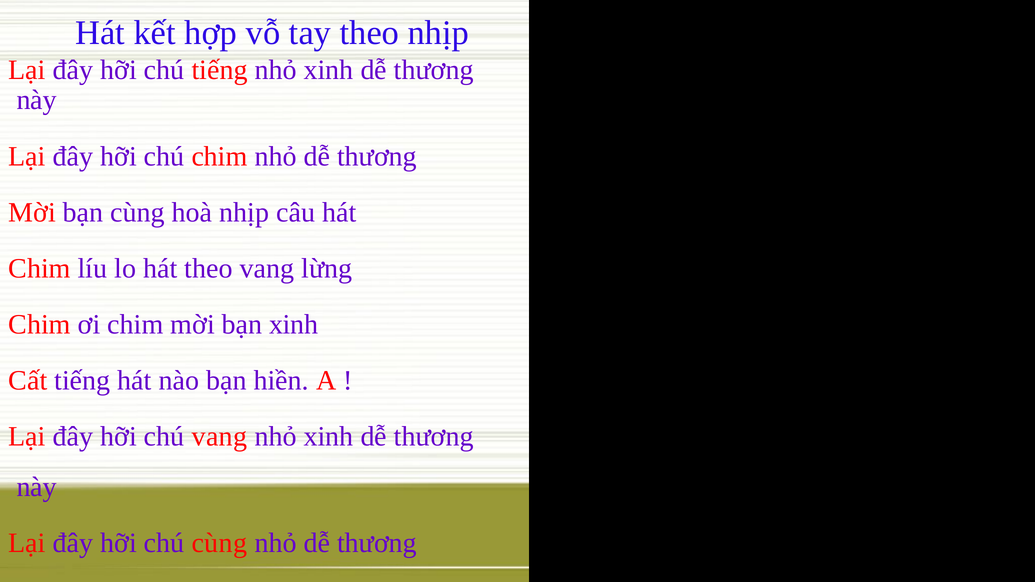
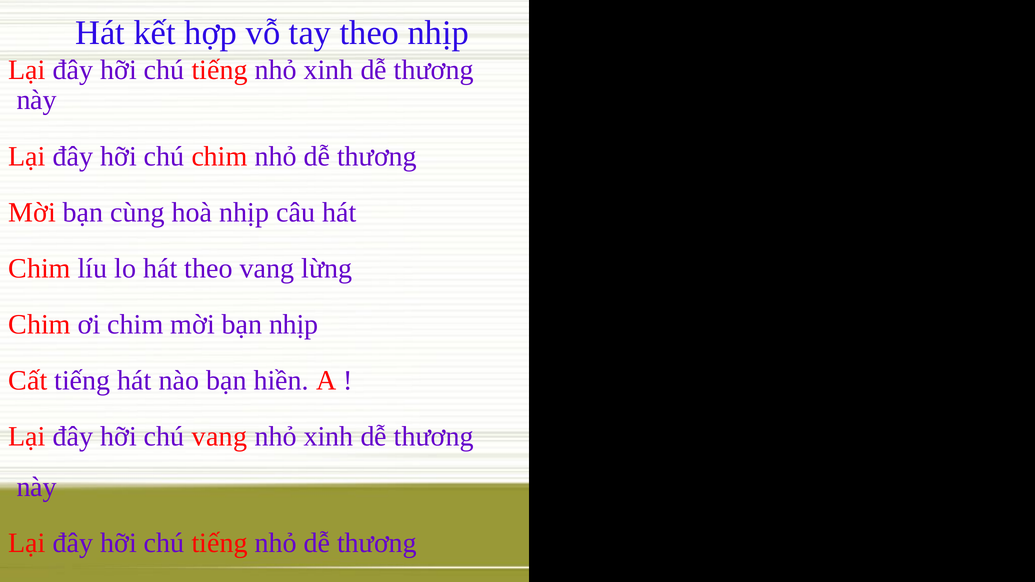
bạn xinh: xinh -> nhịp (294, 325)
cùng: cùng -> tiếng (220, 543)
